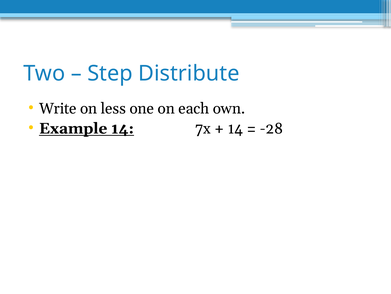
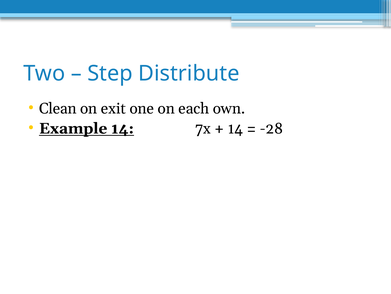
Write: Write -> Clean (58, 108)
less: less -> exit (113, 108)
